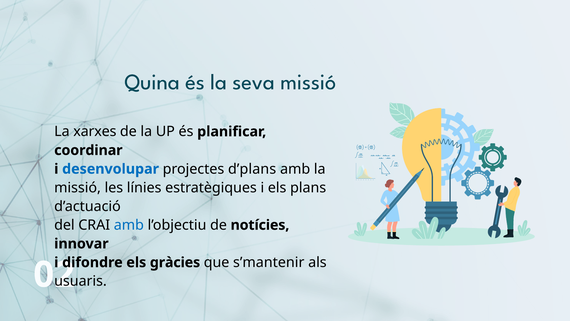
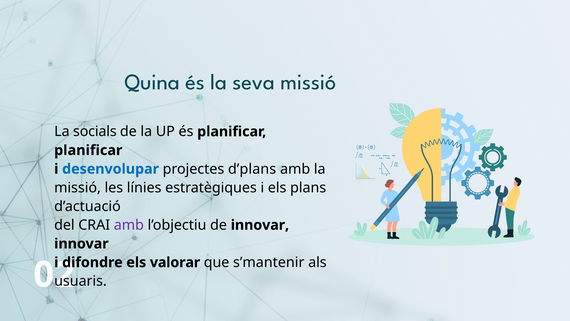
xarxes: xarxes -> socials (95, 131)
coordinar: coordinar -> planificar (88, 150)
amb colour: blue -> purple (129, 225)
de notícies: notícies -> innovar (260, 225)
gràcies: gràcies -> valorar (175, 262)
